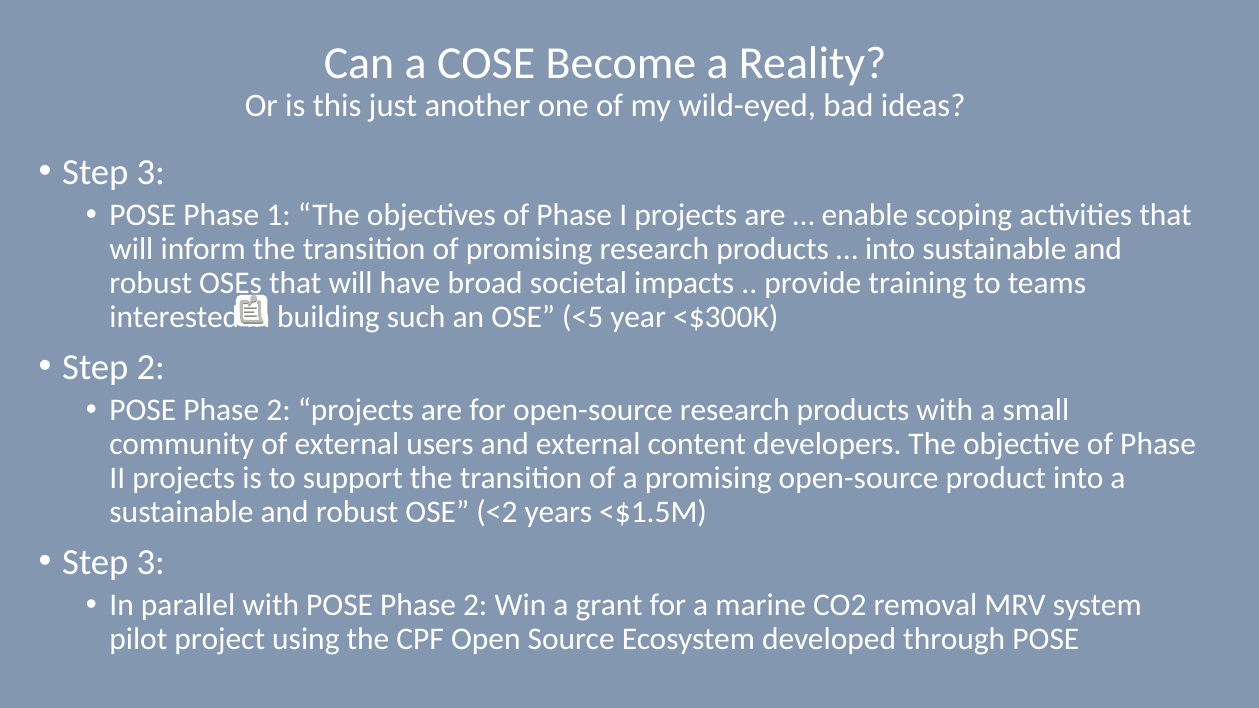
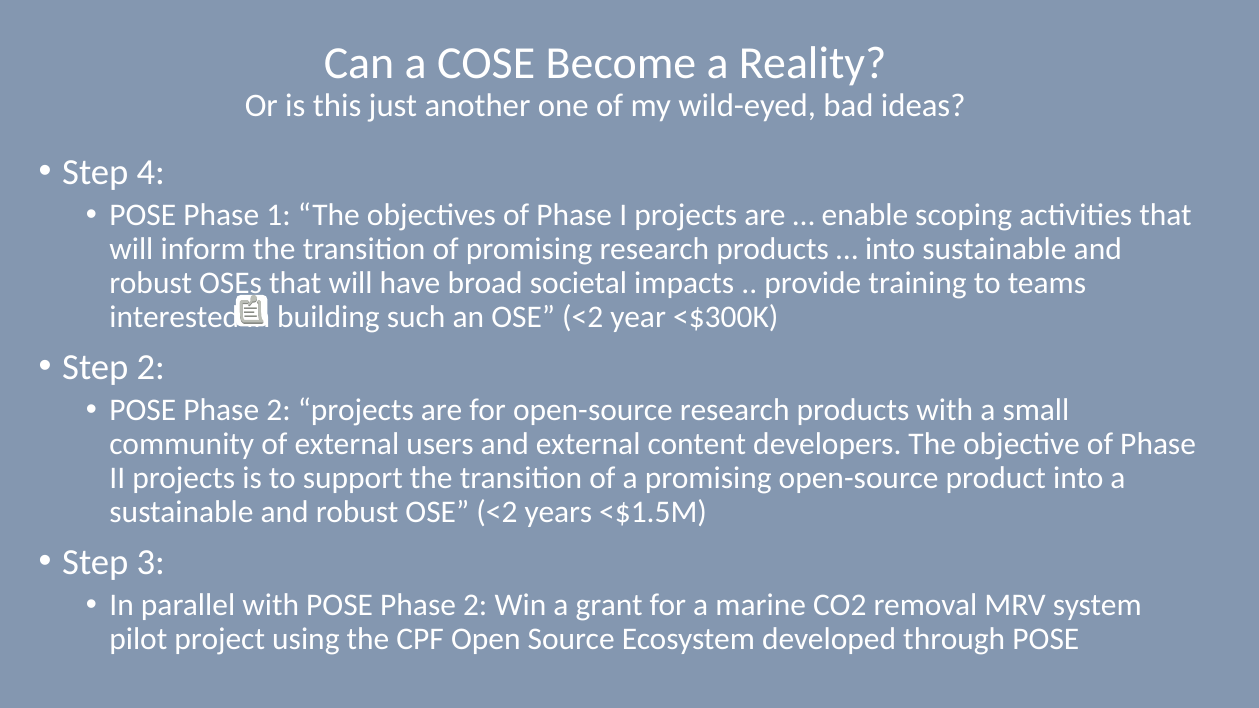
3: 3 -> 4 (151, 172)
an OSE <5: <5 -> <2 (583, 317)
